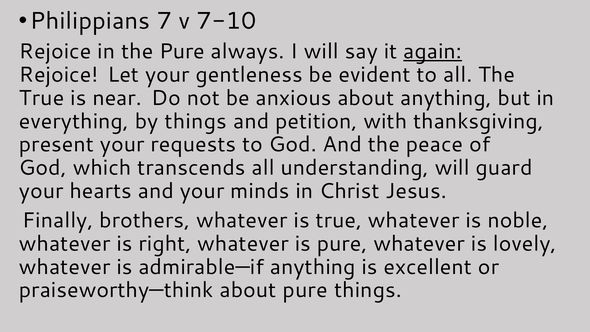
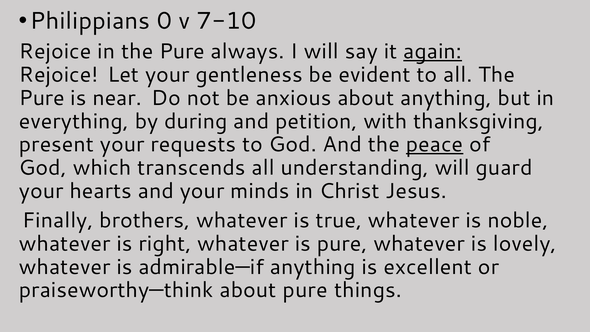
7: 7 -> 0 (164, 21)
True: True -> Pure (42, 98)
by things: things -> during (196, 121)
peace underline: none -> present (435, 144)
